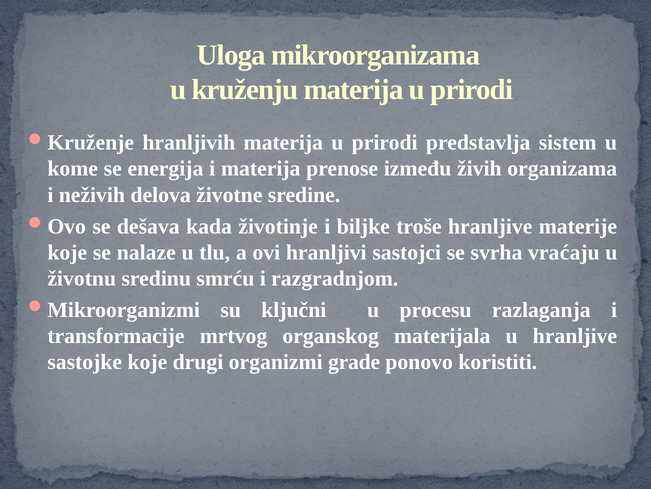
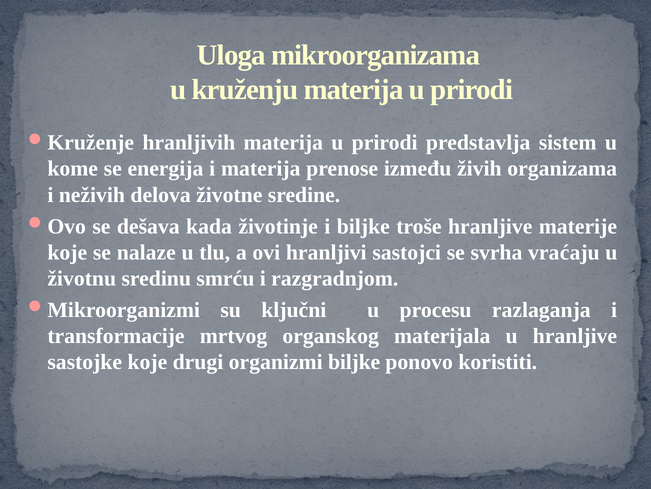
organizmi grade: grade -> biljke (354, 362)
